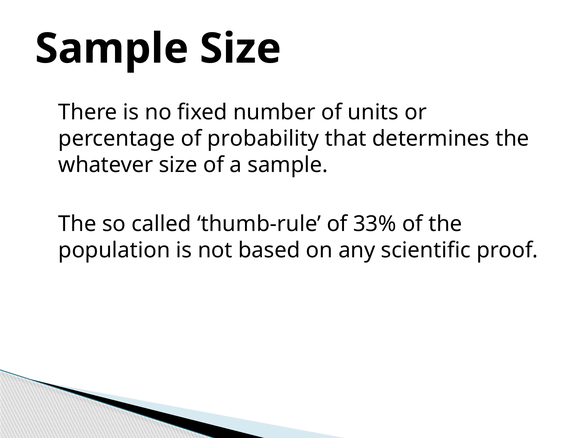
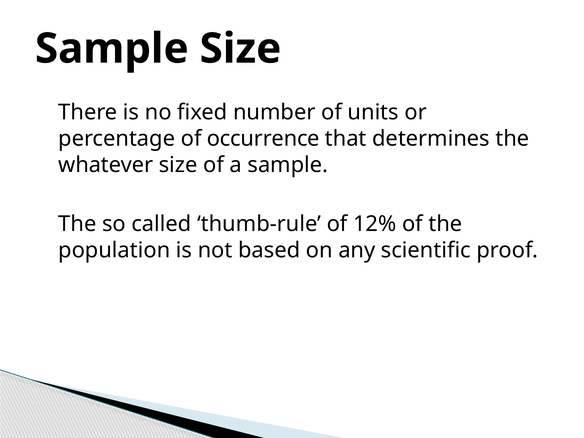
probability: probability -> occurrence (263, 138)
33%: 33% -> 12% (375, 224)
